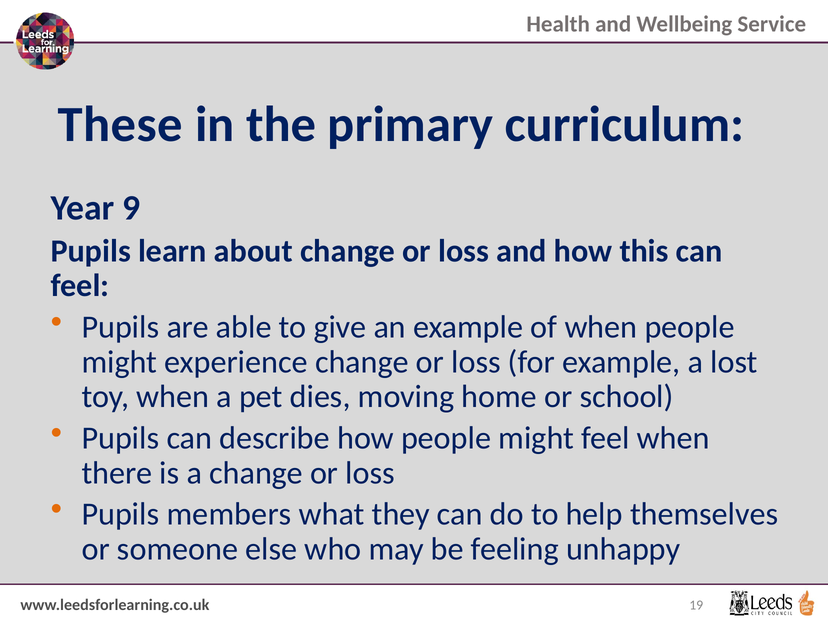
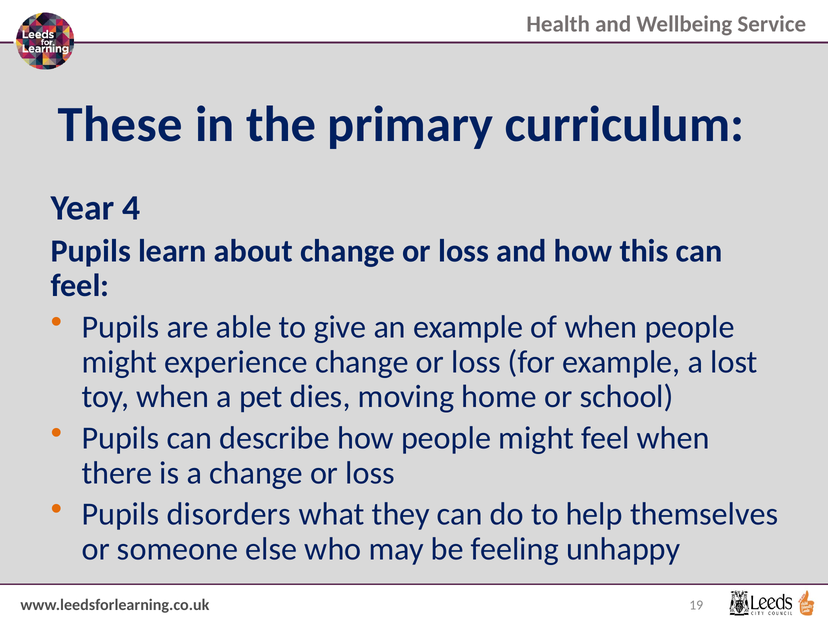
9: 9 -> 4 (131, 208)
members: members -> disorders (229, 514)
